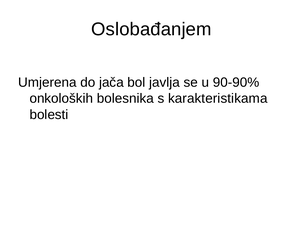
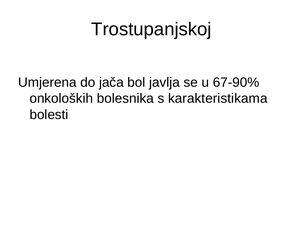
Oslobađanjem: Oslobađanjem -> Trostupanjskoj (151, 29)
90-90%: 90-90% -> 67-90% (236, 82)
